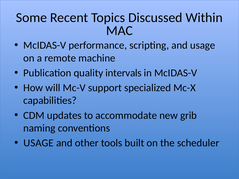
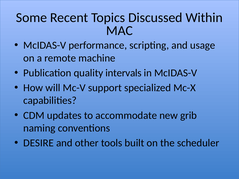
USAGE: USAGE -> DESIRE (39, 143)
